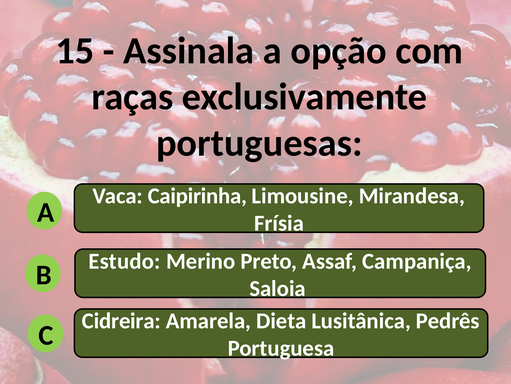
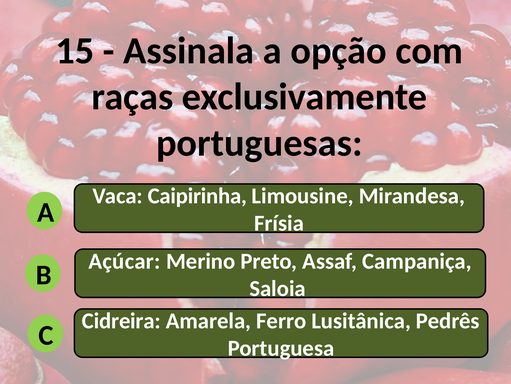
Estudo: Estudo -> Açúcar (124, 261)
Dieta: Dieta -> Ferro (281, 320)
